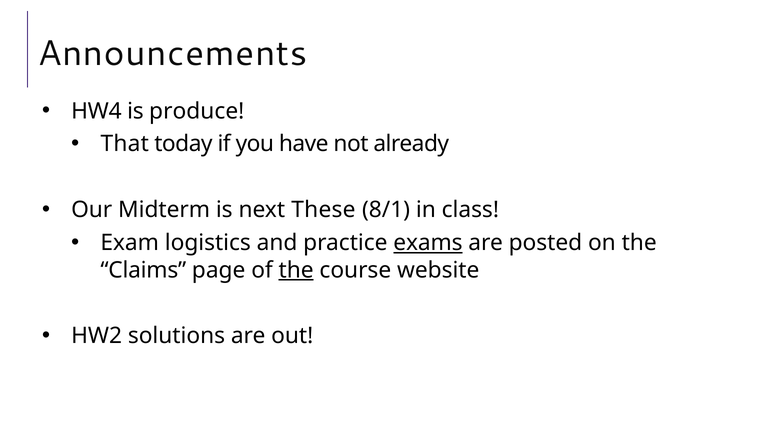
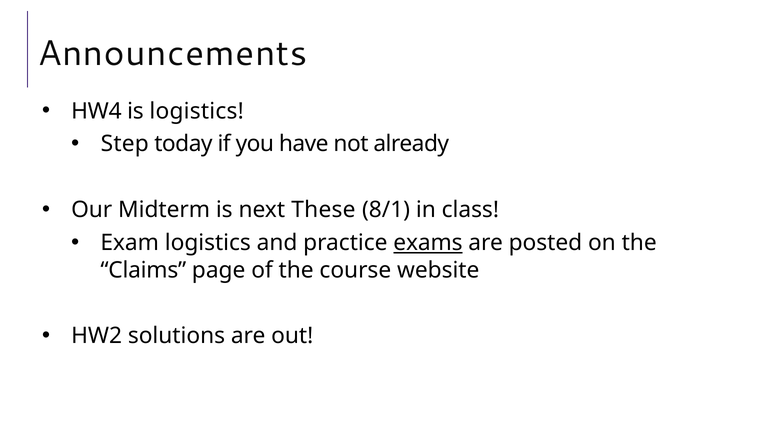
is produce: produce -> logistics (197, 111)
That: That -> Step (125, 144)
the underline: present -> none (296, 270)
